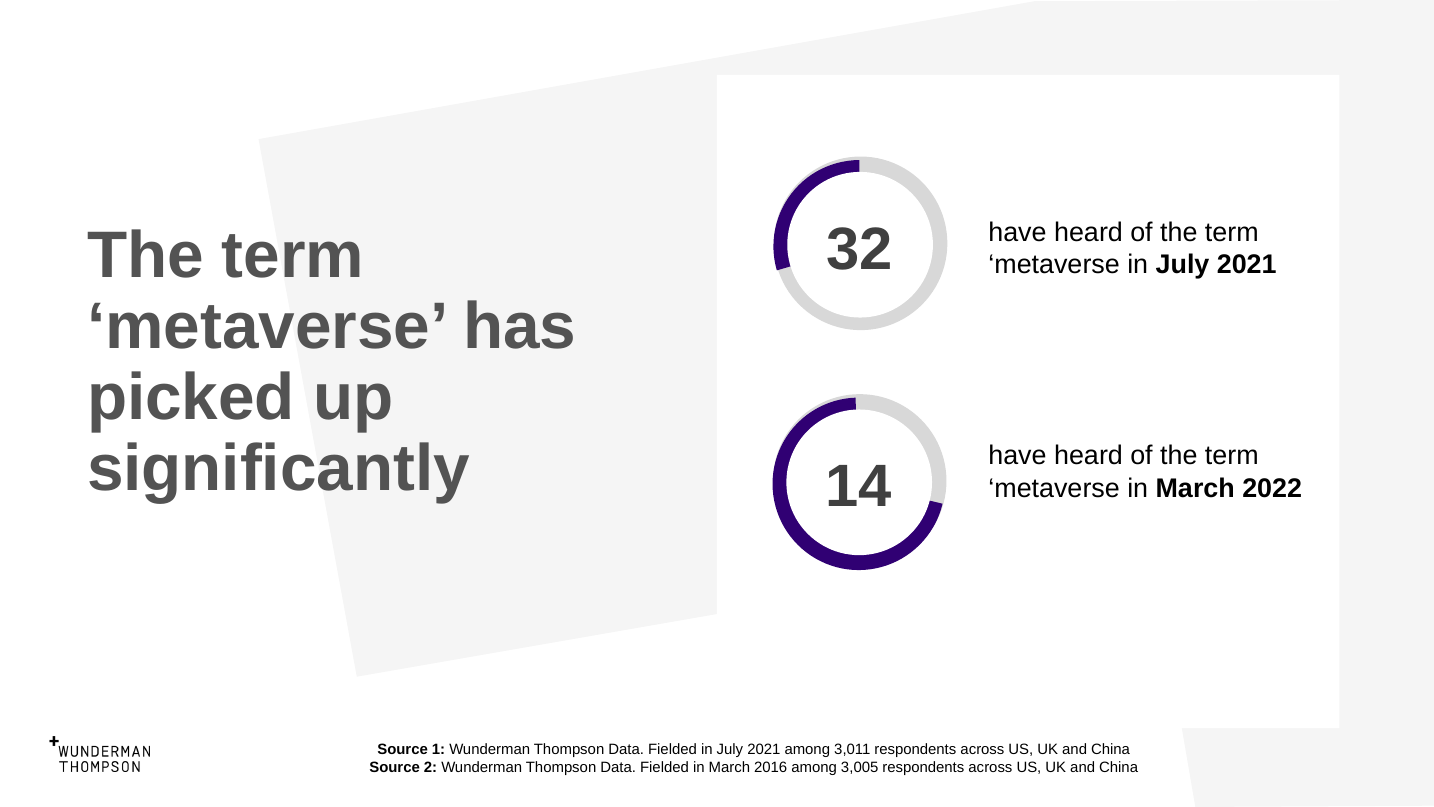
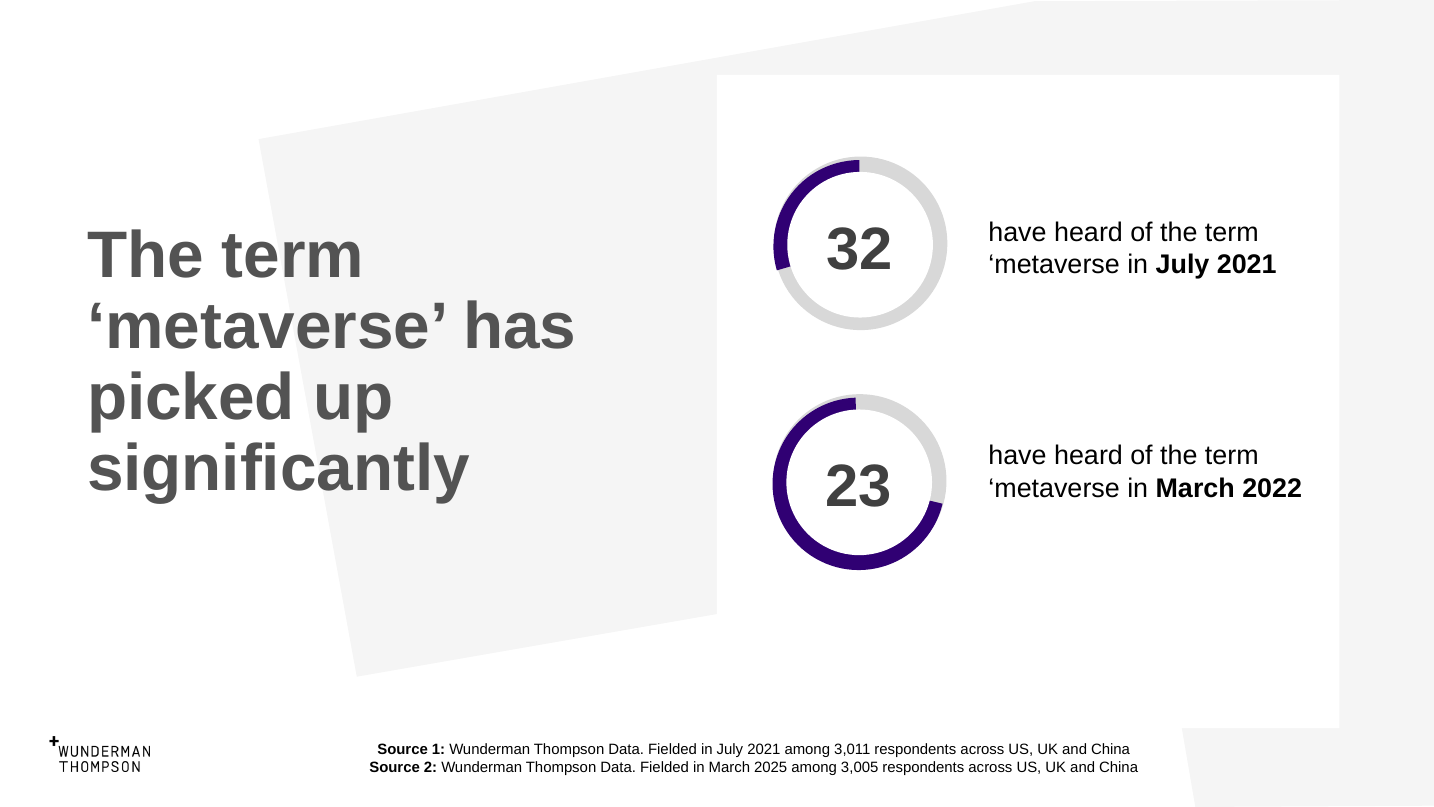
14: 14 -> 23 (859, 487)
2016: 2016 -> 2025 (771, 767)
